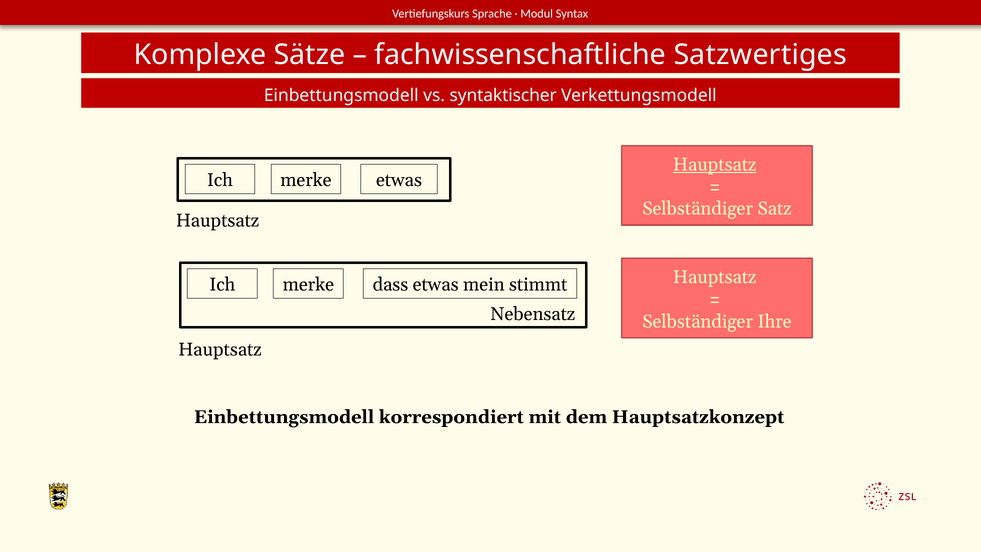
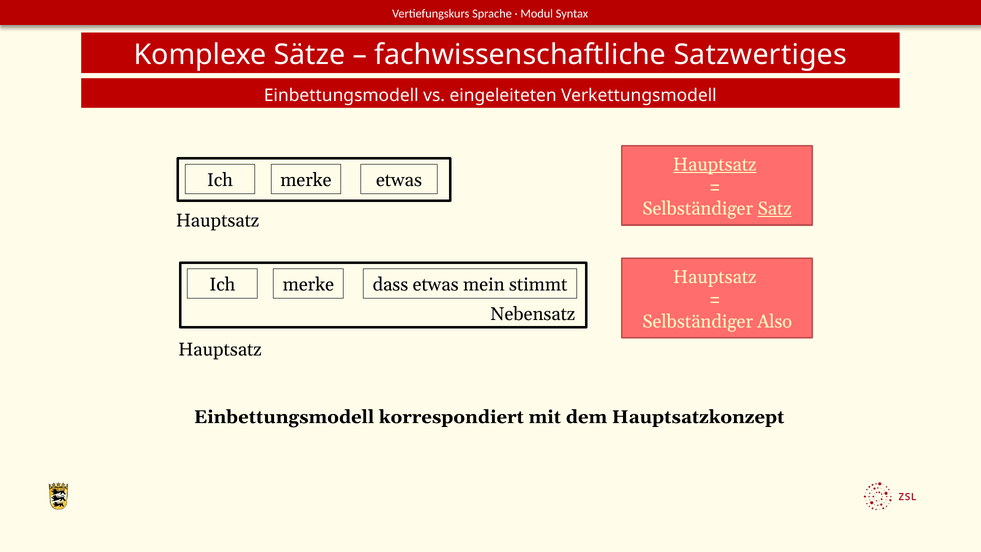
syntaktischer: syntaktischer -> eingeleiteten (503, 95)
Satz underline: none -> present (775, 209)
Ihre: Ihre -> Also (775, 321)
